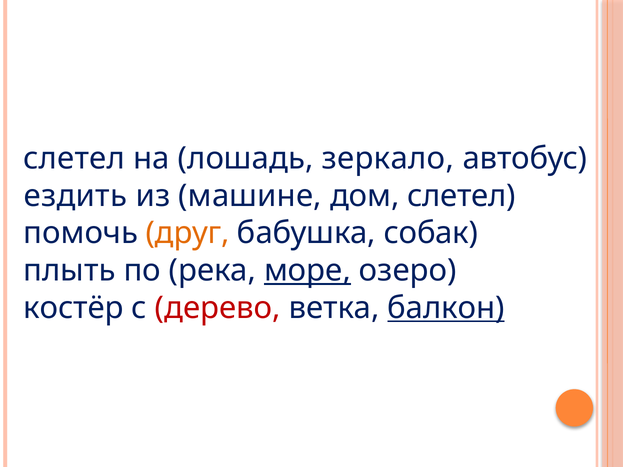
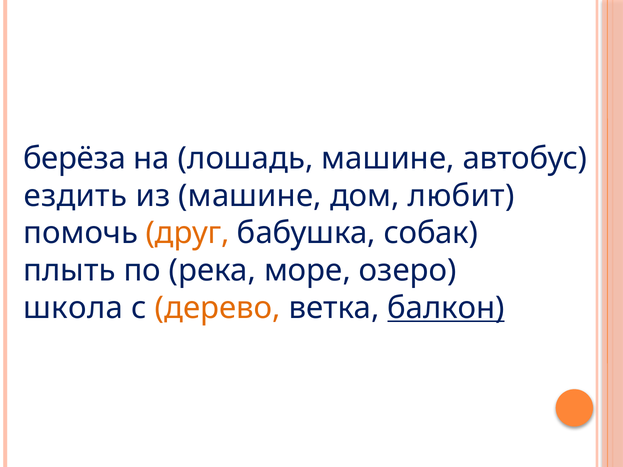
слетел: слетел -> берёза (74, 159)
лошадь зеркало: зеркало -> машине (388, 159)
дом слетел: слетел -> любит (461, 196)
море underline: present -> none (307, 271)
костёр: костёр -> школа (73, 308)
дерево colour: red -> orange (218, 308)
